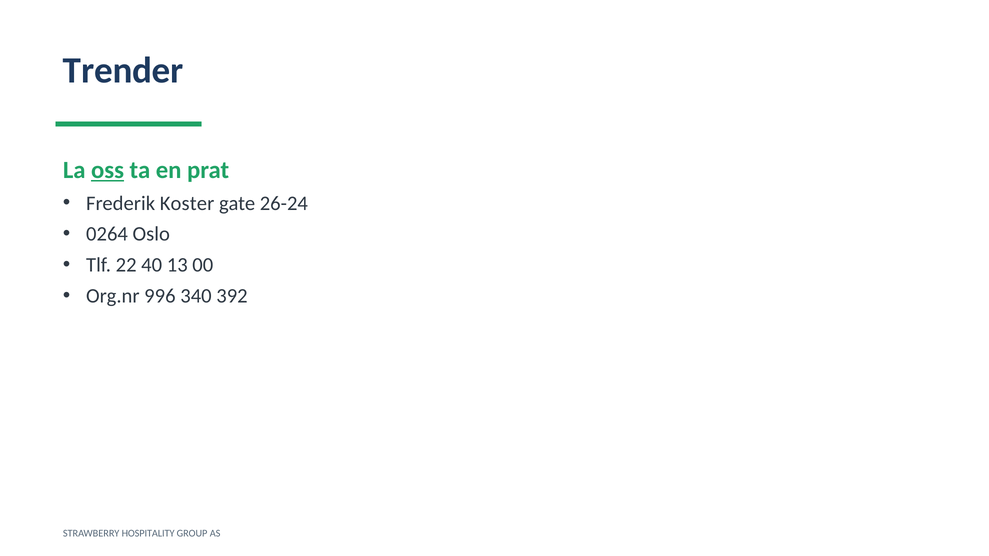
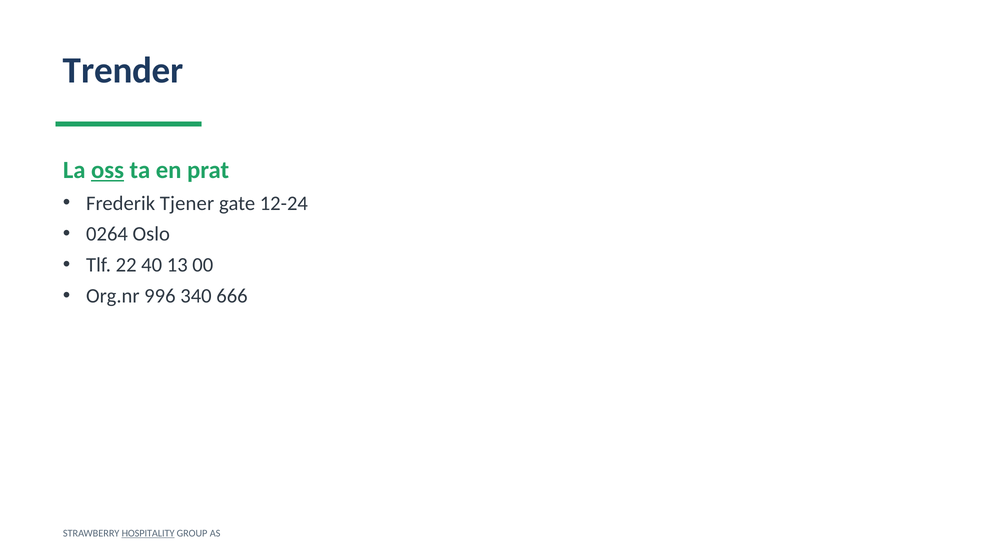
Koster: Koster -> Tjener (187, 203)
26-24: 26-24 -> 12-24 (284, 203)
392: 392 -> 666 (232, 296)
HOSPITALITY underline: none -> present (148, 534)
